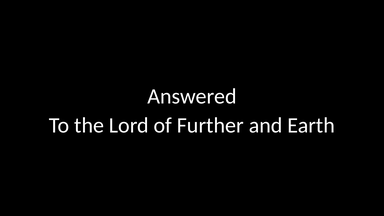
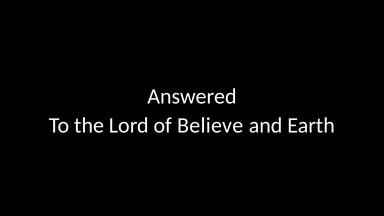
Further: Further -> Believe (210, 125)
